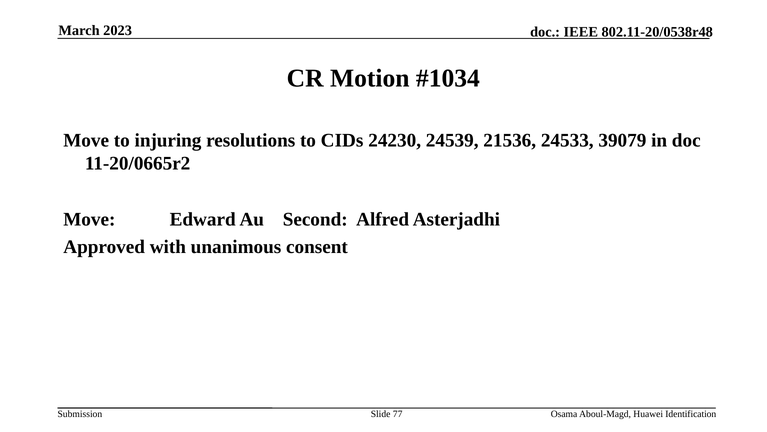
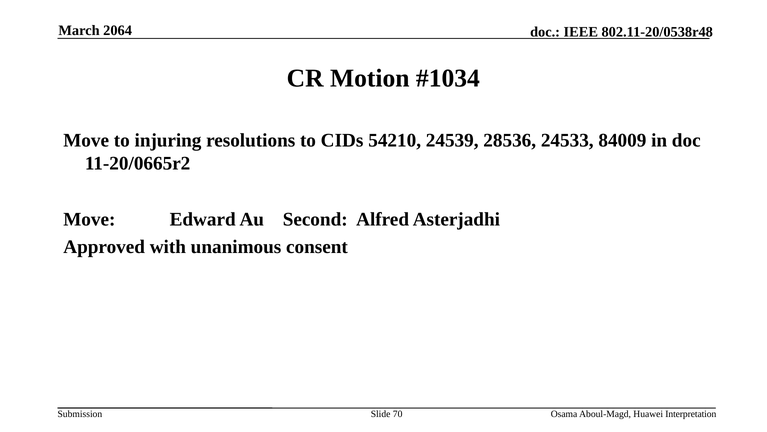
2023: 2023 -> 2064 (118, 30)
24230: 24230 -> 54210 (395, 140)
21536: 21536 -> 28536 (510, 140)
39079: 39079 -> 84009 (622, 140)
77: 77 -> 70 (398, 414)
Identification: Identification -> Interpretation (691, 414)
